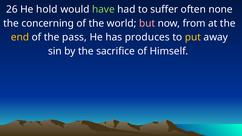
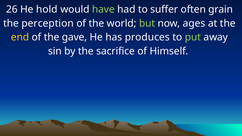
none: none -> grain (221, 9)
concerning: concerning -> perception (48, 23)
but colour: pink -> light green (147, 23)
from: from -> ages (194, 23)
pass: pass -> gave (75, 37)
put colour: yellow -> light green (193, 37)
